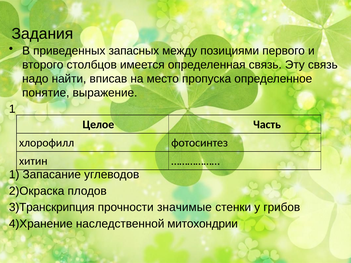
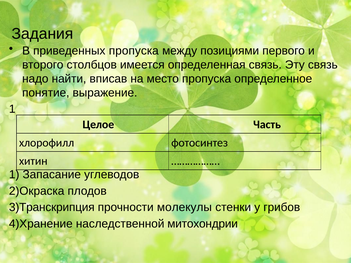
приведенных запасных: запасных -> пропуска (134, 51)
значимые: значимые -> молекулы (184, 207)
